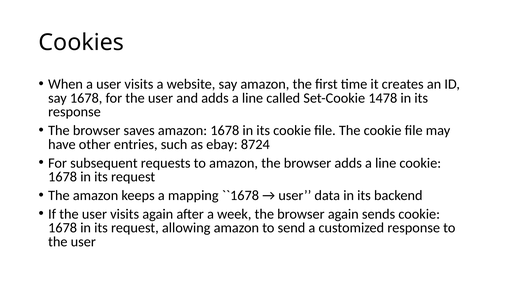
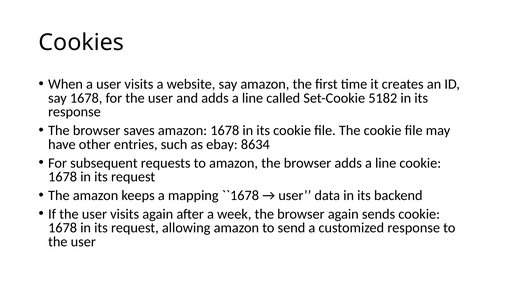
1478: 1478 -> 5182 (383, 98)
8724: 8724 -> 8634 (255, 144)
